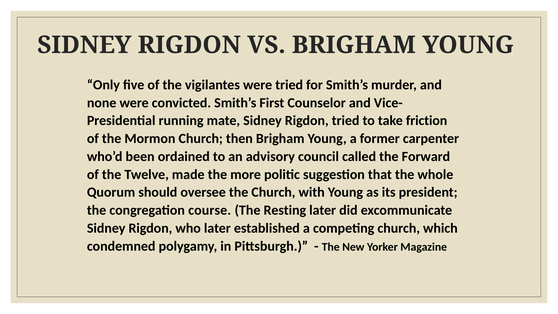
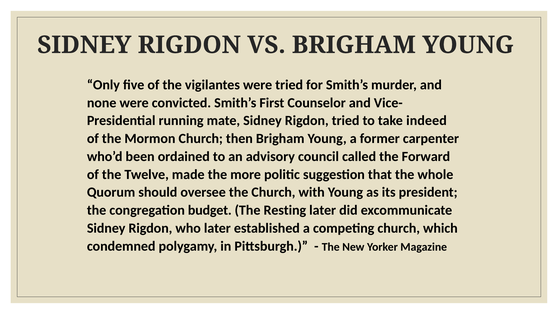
friction: friction -> indeed (426, 121)
course: course -> budget (210, 210)
